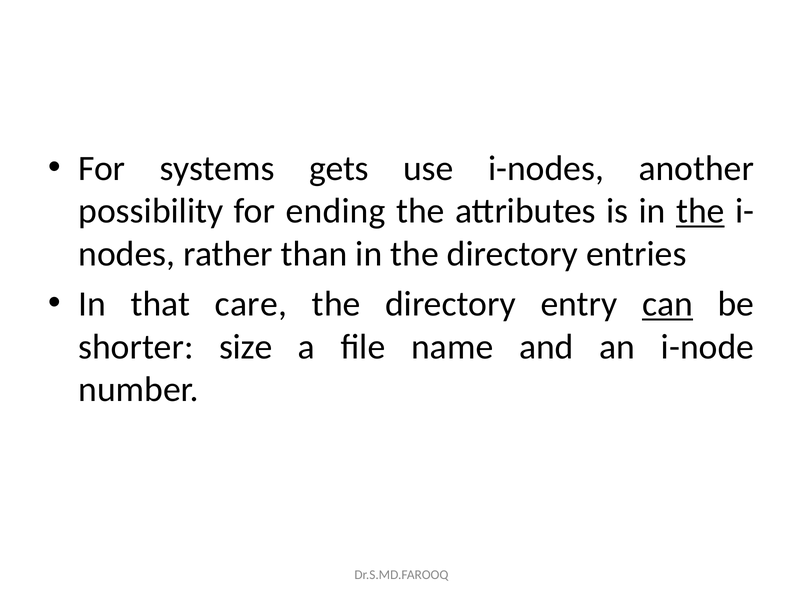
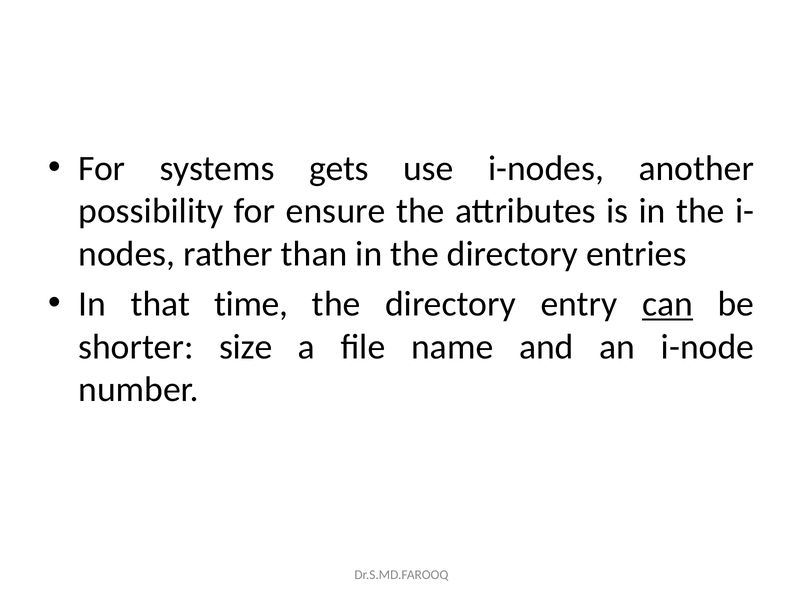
ending: ending -> ensure (336, 211)
the underline: present -> none (700, 211)
care: care -> time (251, 304)
